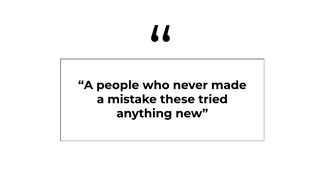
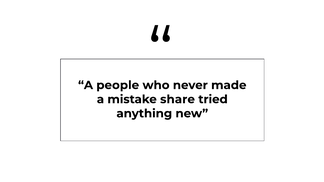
these: these -> share (178, 99)
